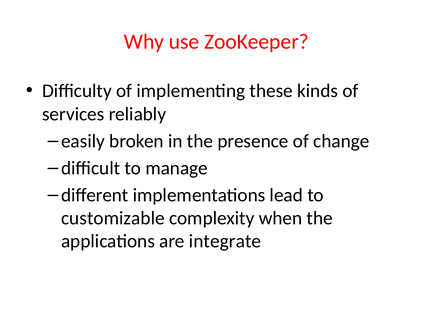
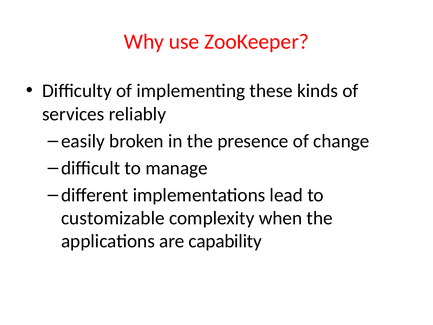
integrate: integrate -> capability (225, 241)
